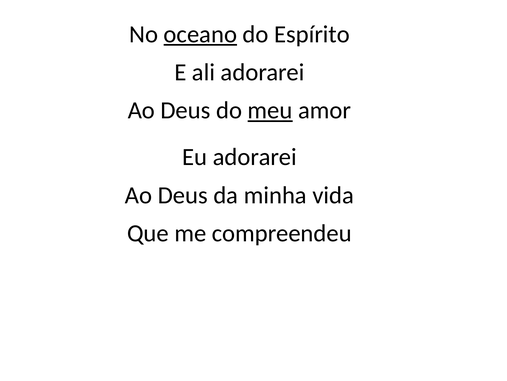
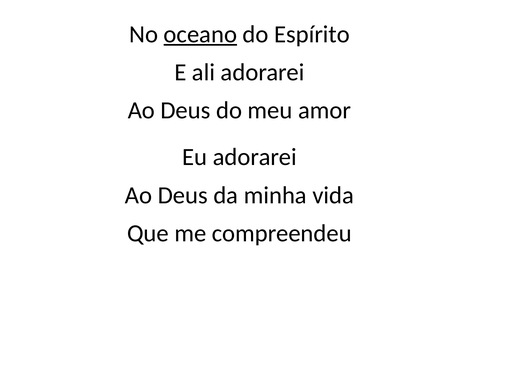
meu underline: present -> none (270, 110)
